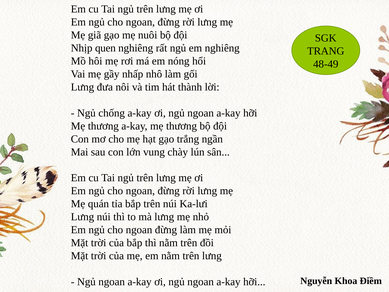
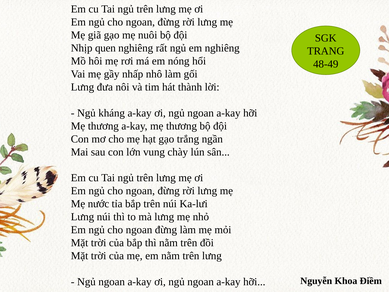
chống: chống -> kháng (112, 113)
quán: quán -> nước (98, 204)
